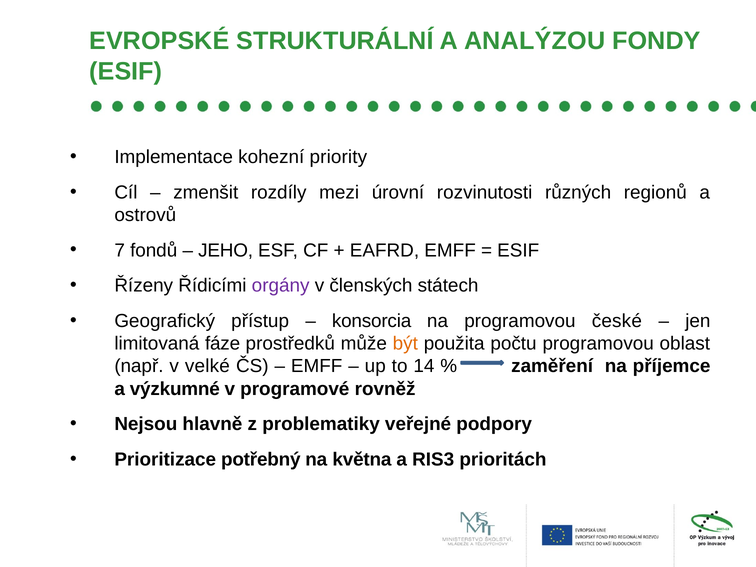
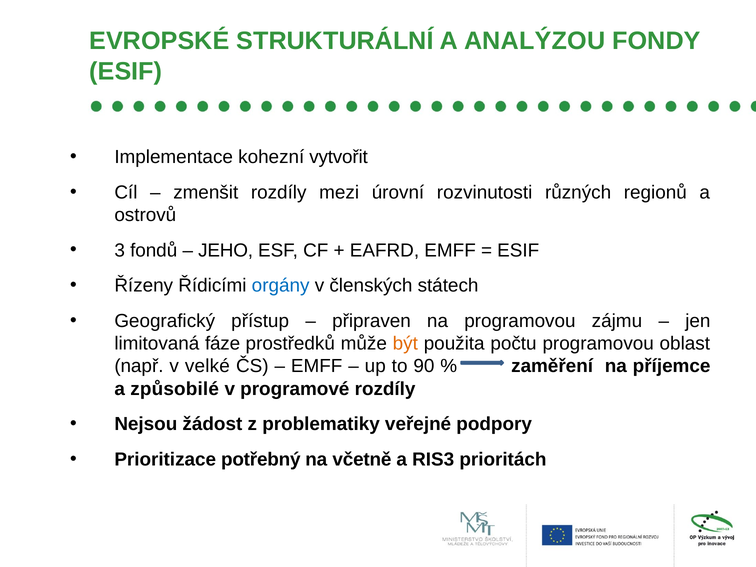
priority: priority -> vytvořit (339, 157)
7: 7 -> 3 (120, 250)
orgány colour: purple -> blue (281, 286)
konsorcia: konsorcia -> připraven (372, 321)
české: české -> zájmu (617, 321)
14: 14 -> 90 (424, 366)
výzkumné: výzkumné -> způsobilé (175, 389)
programové rovněž: rovněž -> rozdíly (385, 389)
hlavně: hlavně -> žádost (212, 424)
května: května -> včetně (362, 459)
